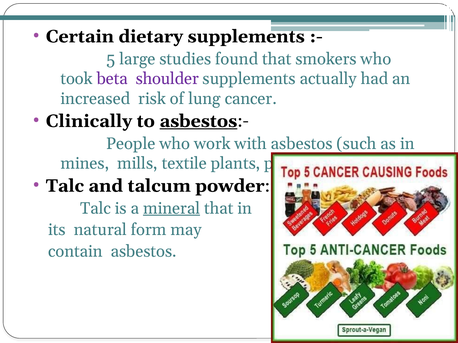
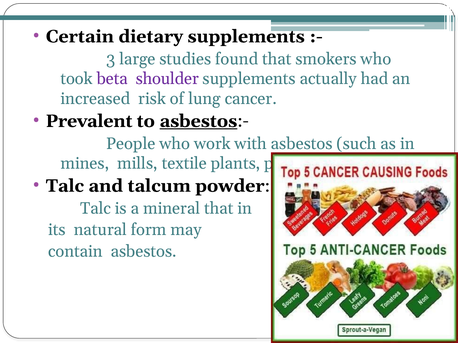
5: 5 -> 3 (111, 59)
Clinically: Clinically -> Prevalent (89, 121)
mineral underline: present -> none (172, 209)
